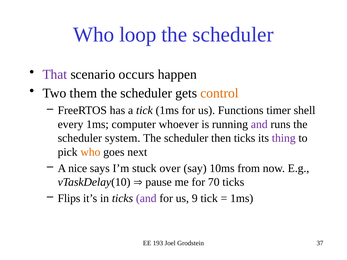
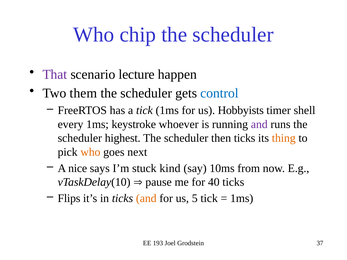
loop: loop -> chip (138, 35)
occurs: occurs -> lecture (137, 74)
control colour: orange -> blue (219, 93)
Functions: Functions -> Hobbyists (241, 111)
computer: computer -> keystroke (134, 124)
system: system -> highest (123, 138)
thing colour: purple -> orange (284, 138)
over: over -> kind (170, 168)
70: 70 -> 40 (214, 182)
and colour: purple -> orange (146, 198)
9: 9 -> 5 (195, 198)
